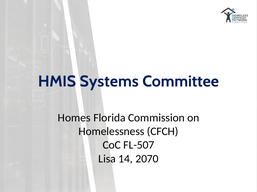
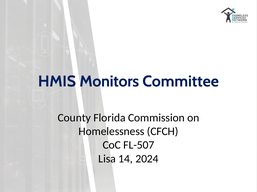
Systems: Systems -> Monitors (109, 82)
Homes: Homes -> County (74, 118)
2070: 2070 -> 2024 (147, 159)
